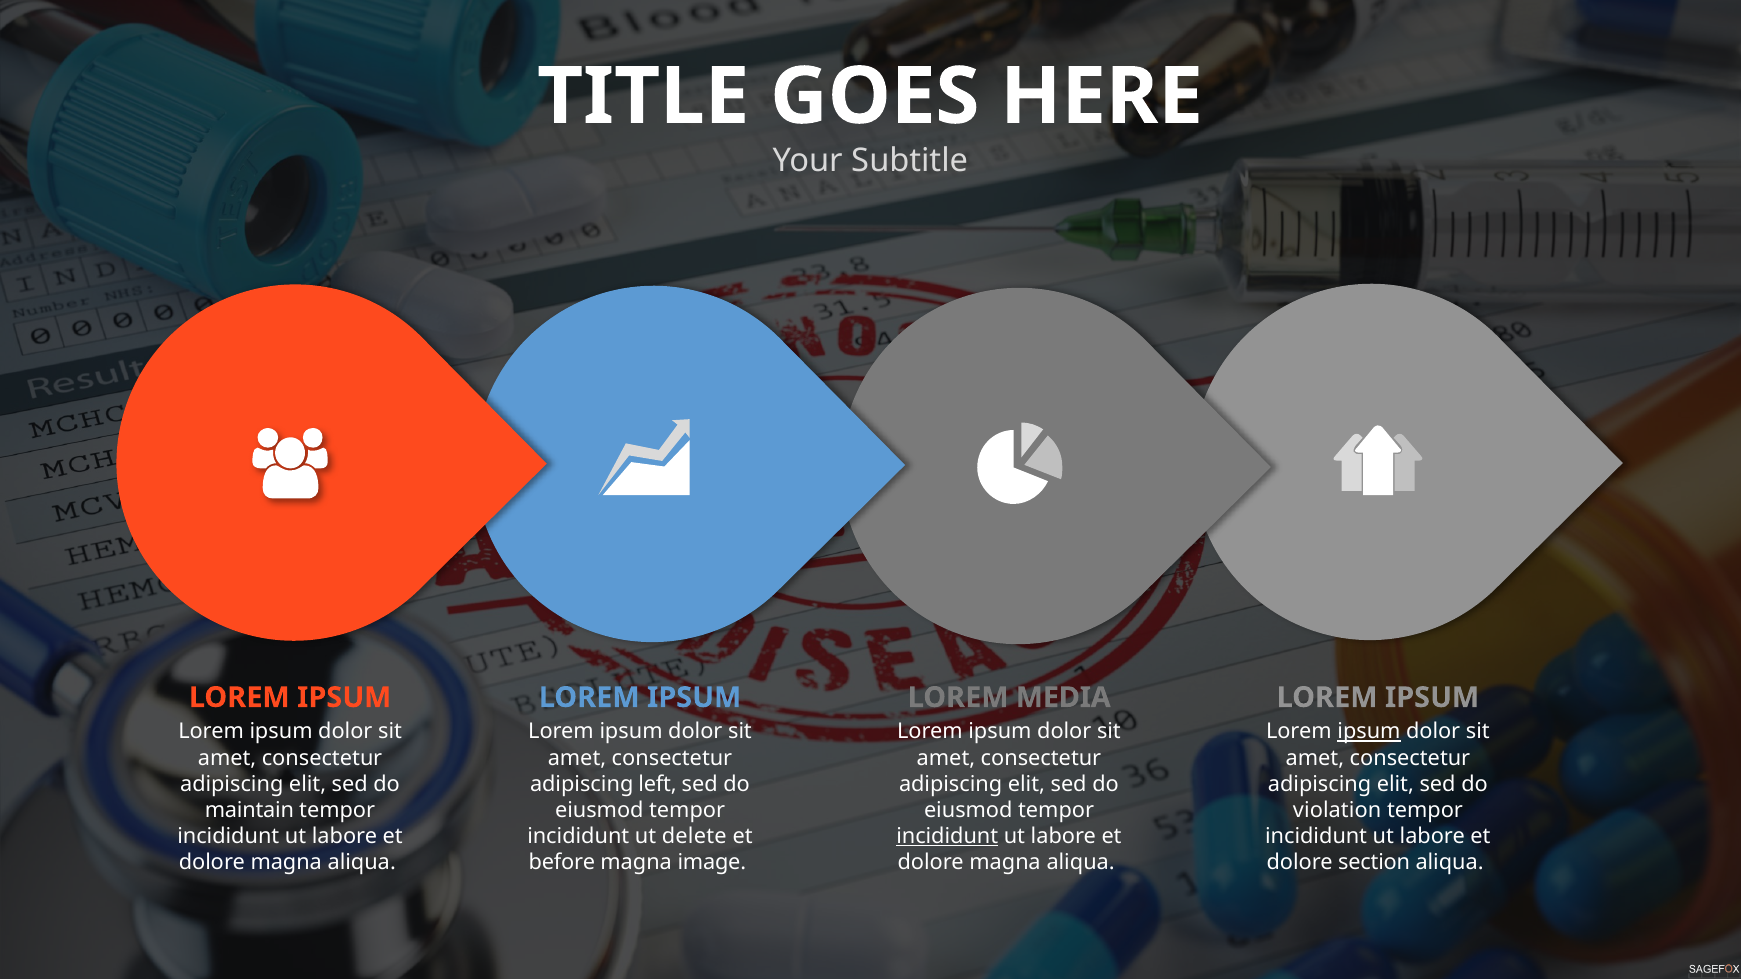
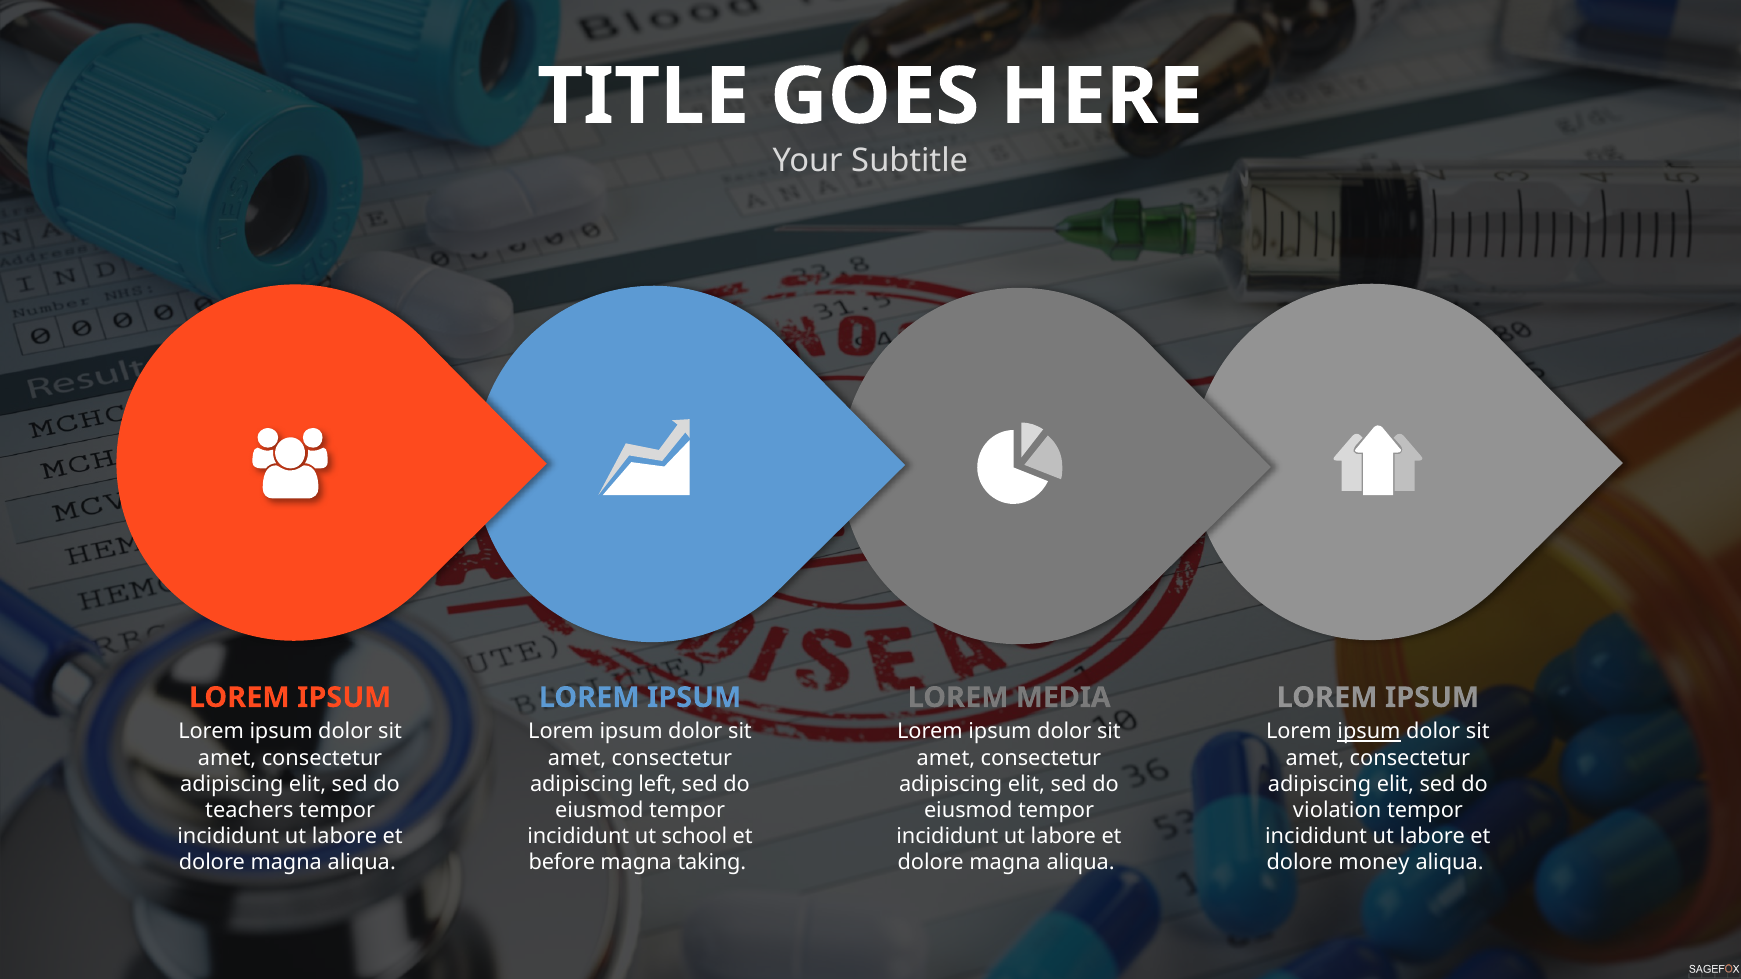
maintain: maintain -> teachers (249, 810)
delete: delete -> school (694, 836)
incididunt underline: present -> none (947, 836)
image: image -> taking (712, 863)
section: section -> money (1374, 863)
